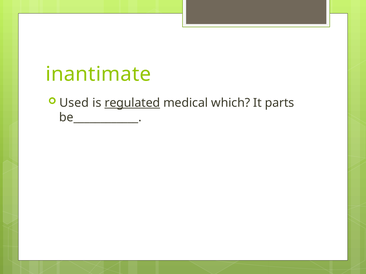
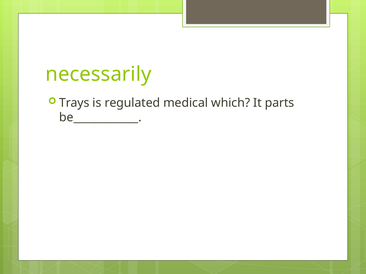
inantimate: inantimate -> necessarily (98, 74)
Used: Used -> Trays (74, 103)
regulated underline: present -> none (132, 103)
